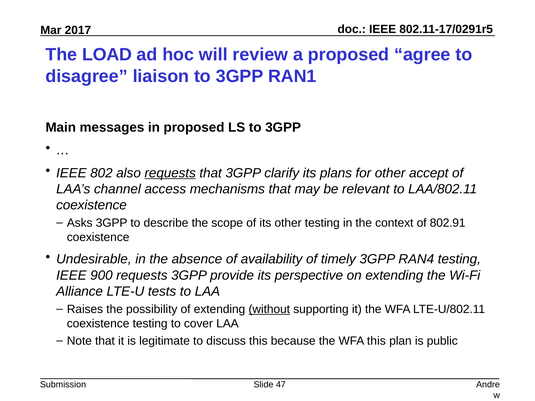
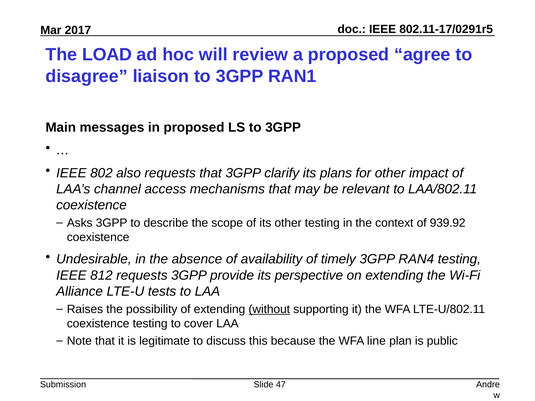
requests underline: present -> none (170, 173)
accept: accept -> impact (429, 173)
802.91: 802.91 -> 939.92 (448, 223)
900: 900 -> 812 (101, 275)
WFA this: this -> line (376, 341)
